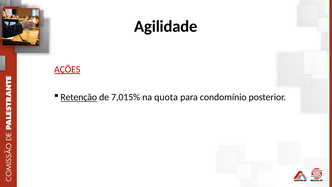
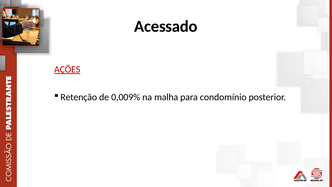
Agilidade: Agilidade -> Acessado (166, 26)
Retenção underline: present -> none (79, 97)
7,015%: 7,015% -> 0,009% (126, 97)
quota: quota -> malha (166, 97)
